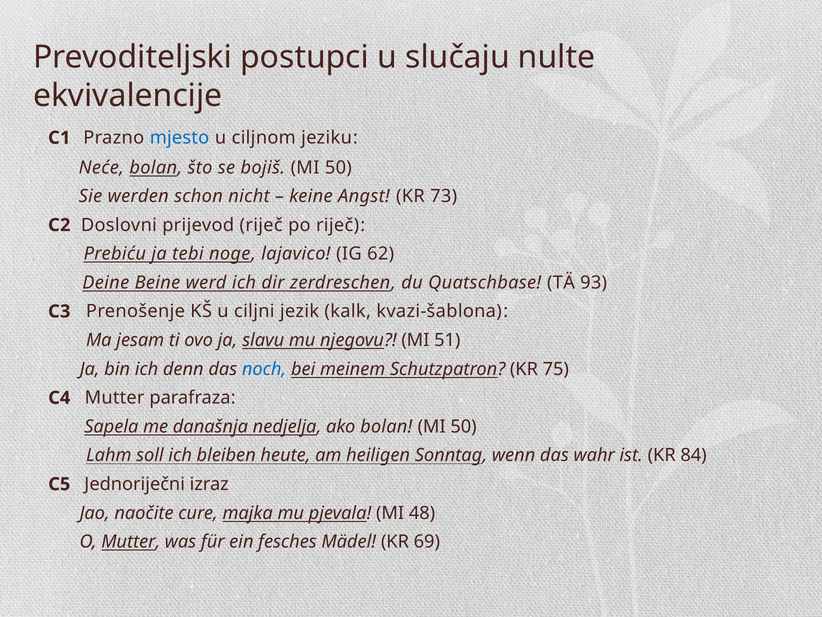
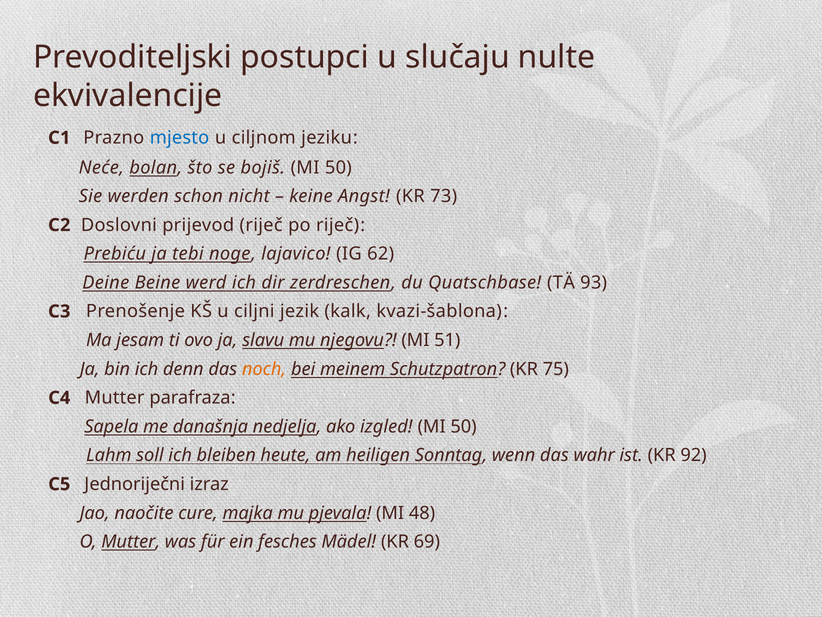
noch colour: blue -> orange (264, 369)
ako bolan: bolan -> izgled (386, 426)
84: 84 -> 92 (694, 455)
